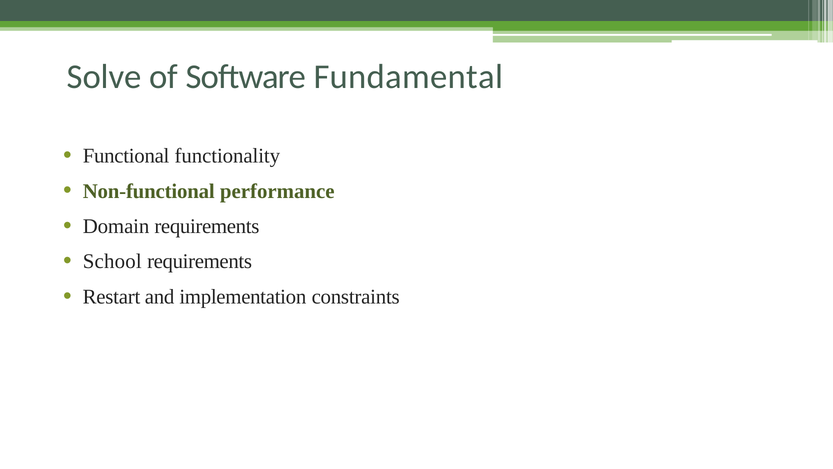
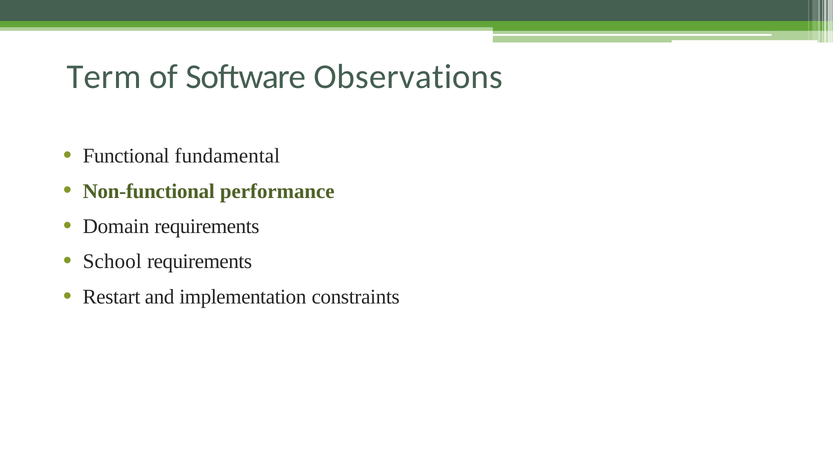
Solve: Solve -> Term (104, 77)
Fundamental: Fundamental -> Observations (408, 77)
functionality: functionality -> fundamental (227, 156)
